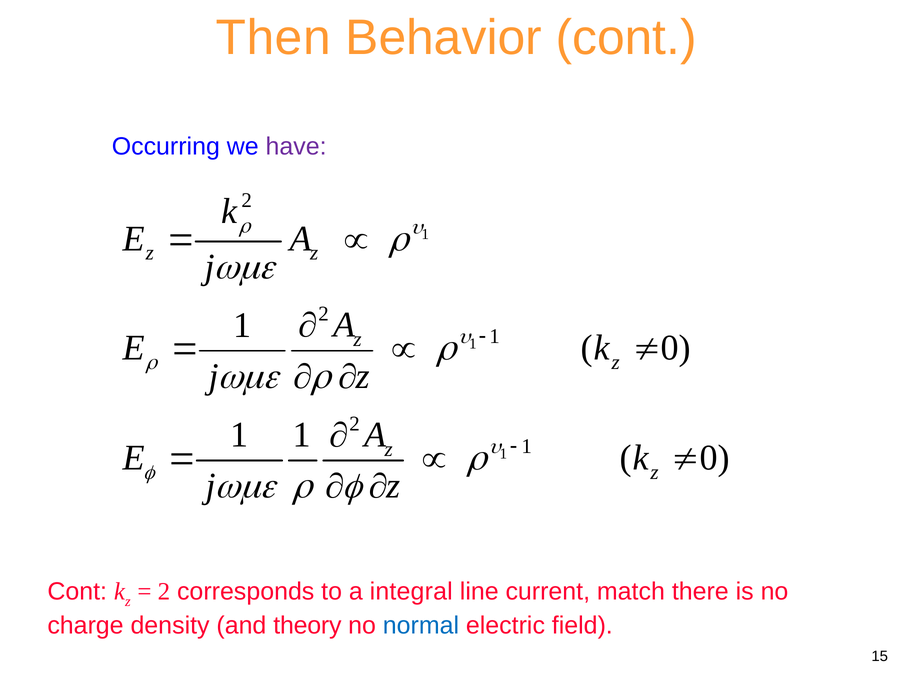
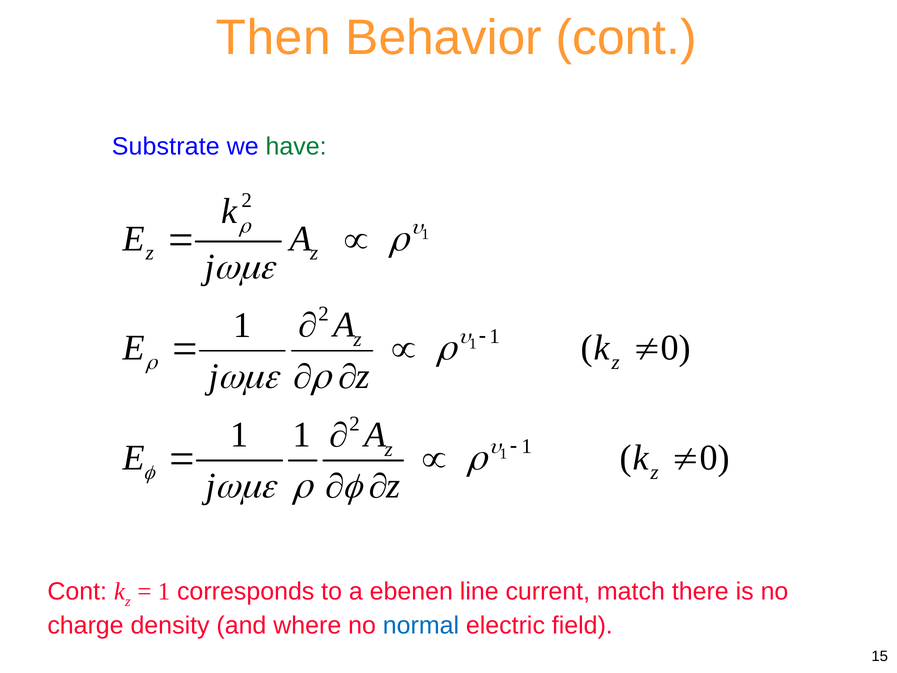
Occurring: Occurring -> Substrate (166, 147)
have colour: purple -> green (296, 147)
2: 2 -> 1 (164, 591)
integral: integral -> ebenen (411, 591)
theory: theory -> where (307, 625)
